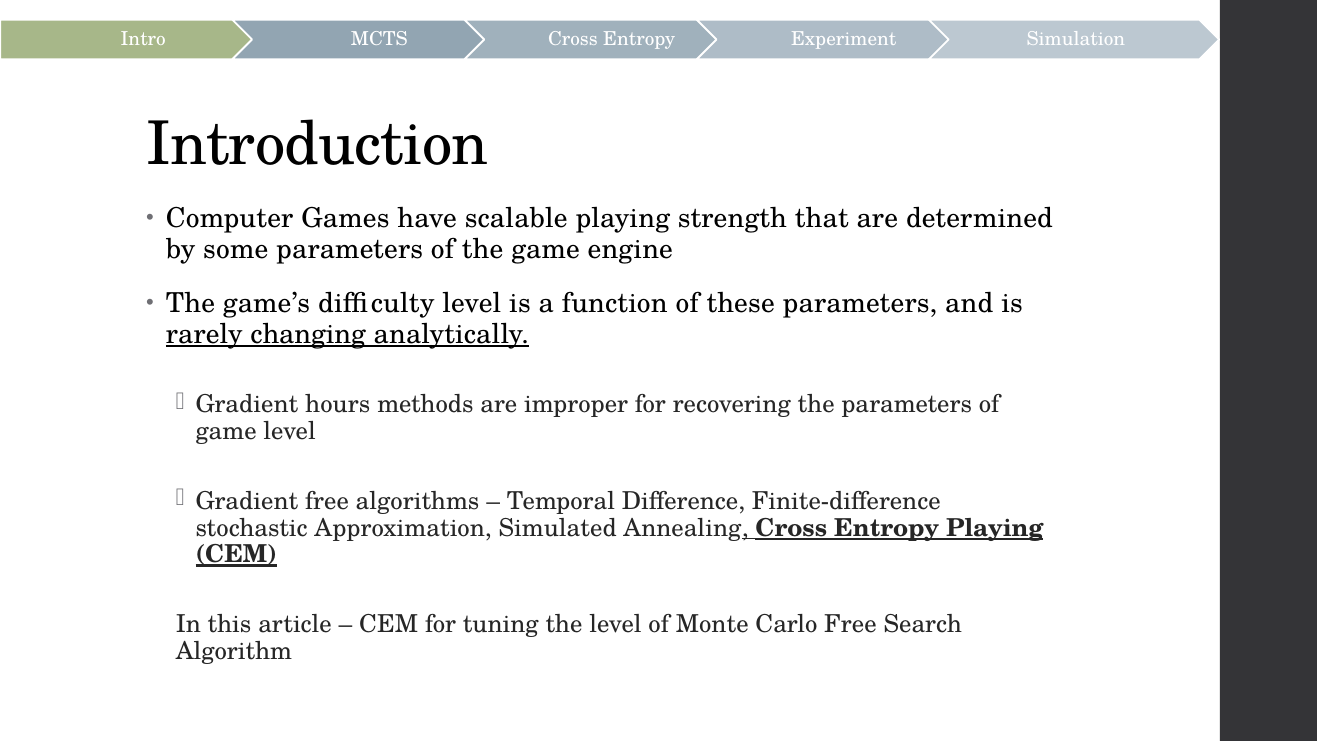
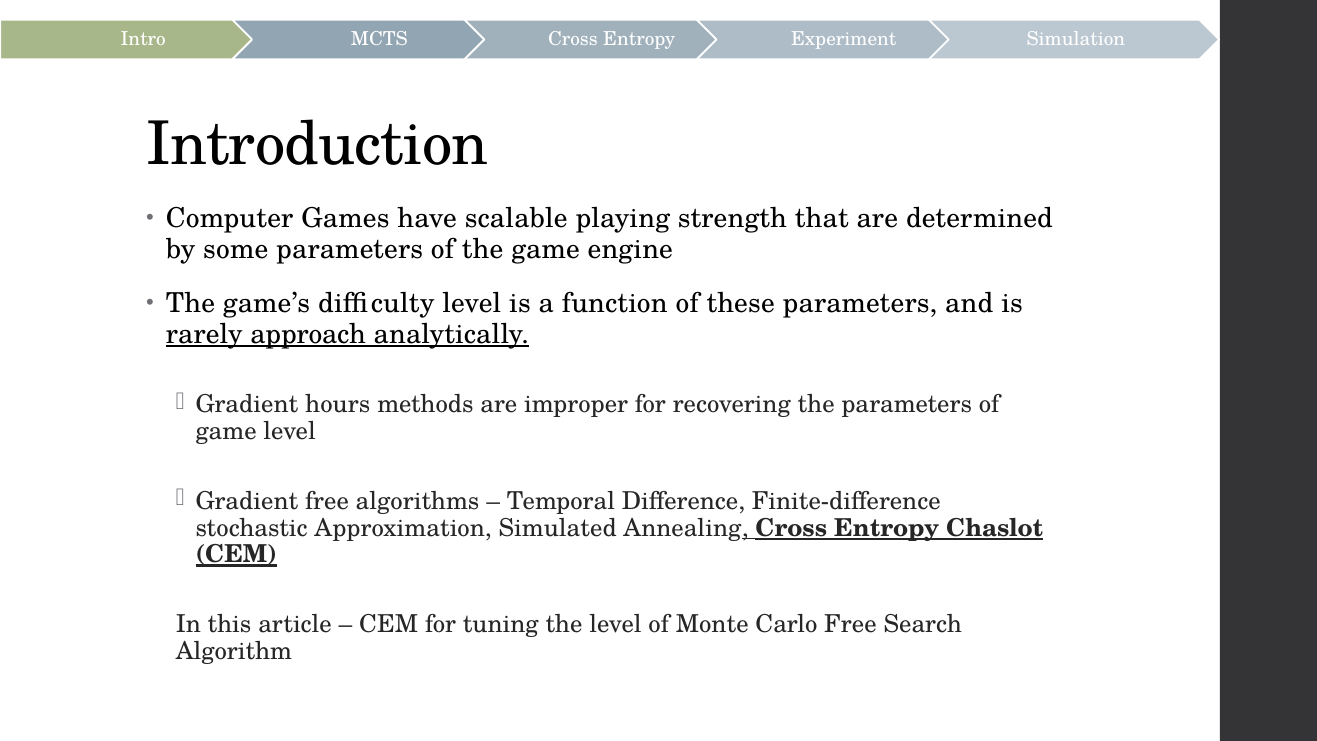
changing: changing -> approach (308, 334)
Entropy Playing: Playing -> Chaslot (995, 528)
